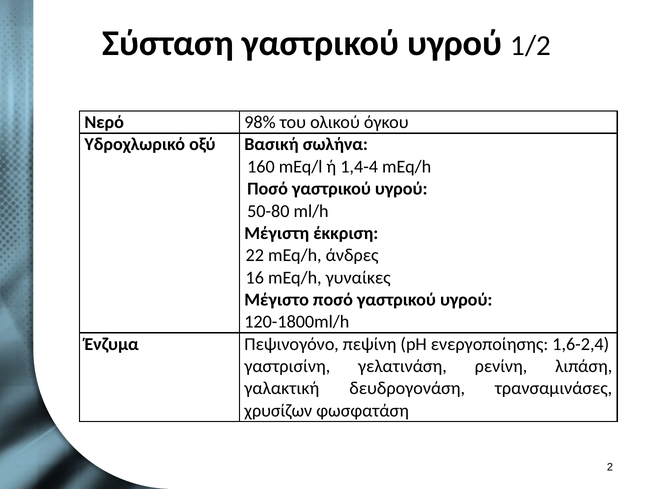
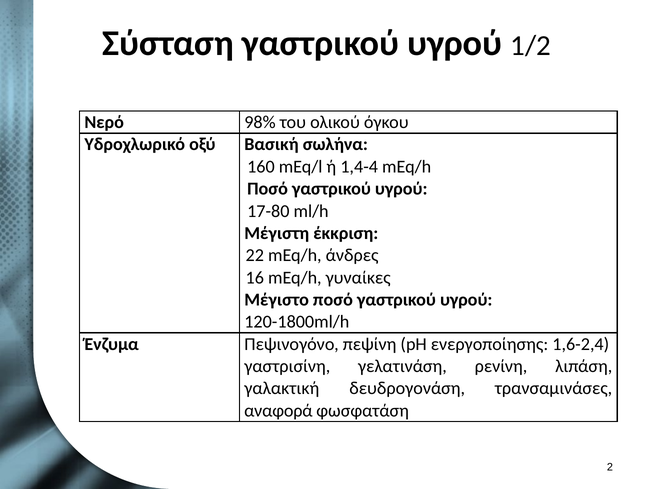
50-80: 50-80 -> 17-80 (268, 211)
χρυσίζων: χρυσίζων -> αναφορά (278, 411)
